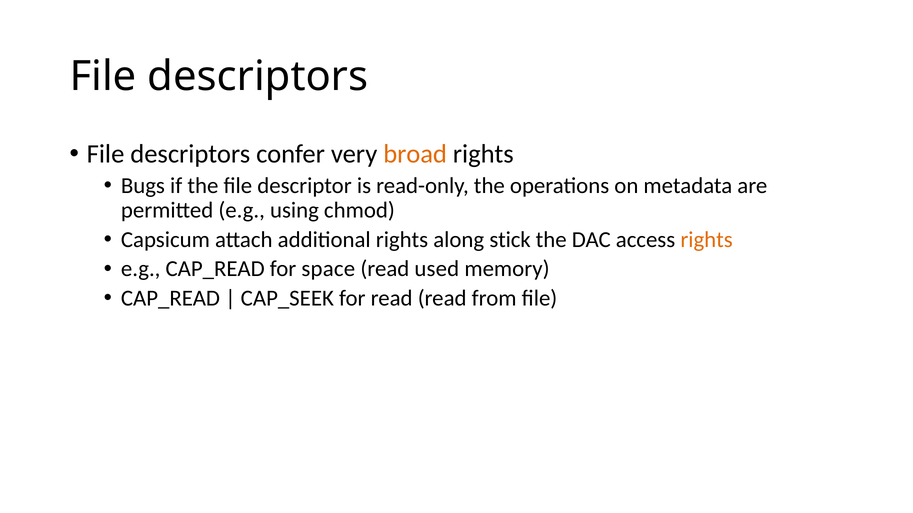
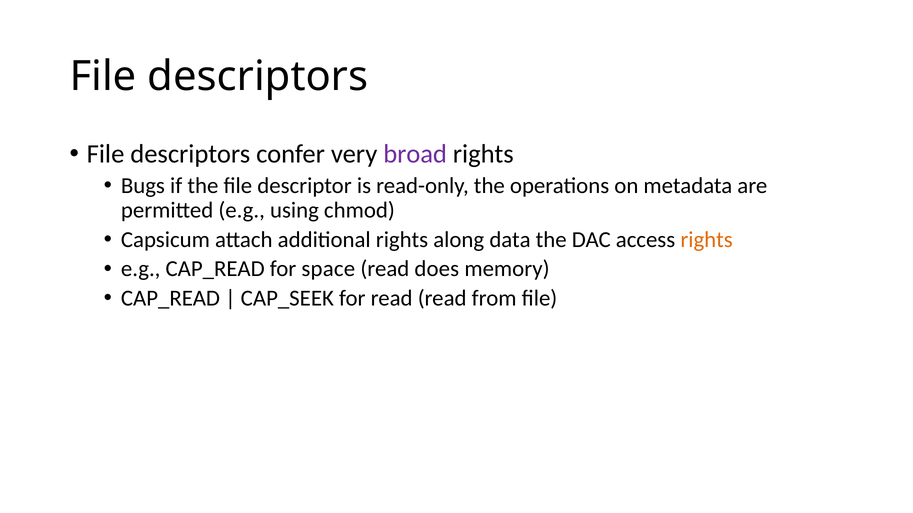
broad colour: orange -> purple (415, 154)
stick: stick -> data (510, 240)
used: used -> does (437, 269)
